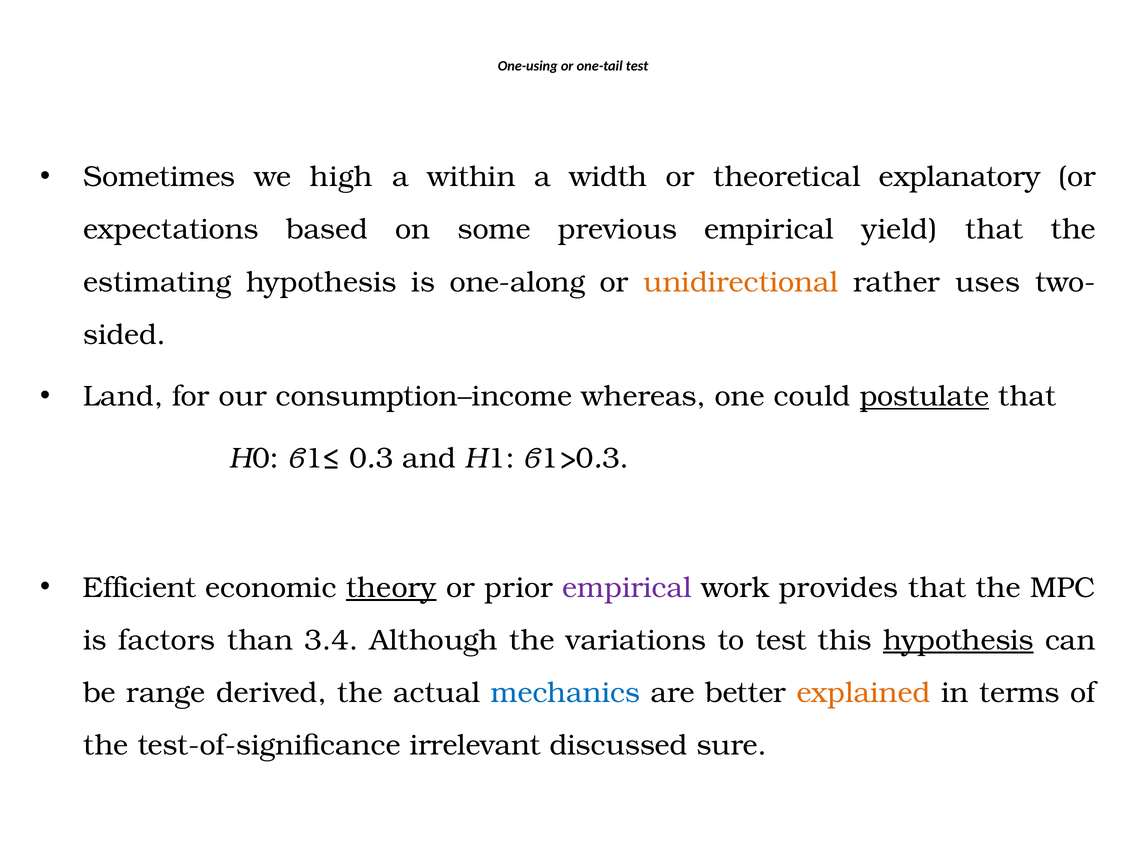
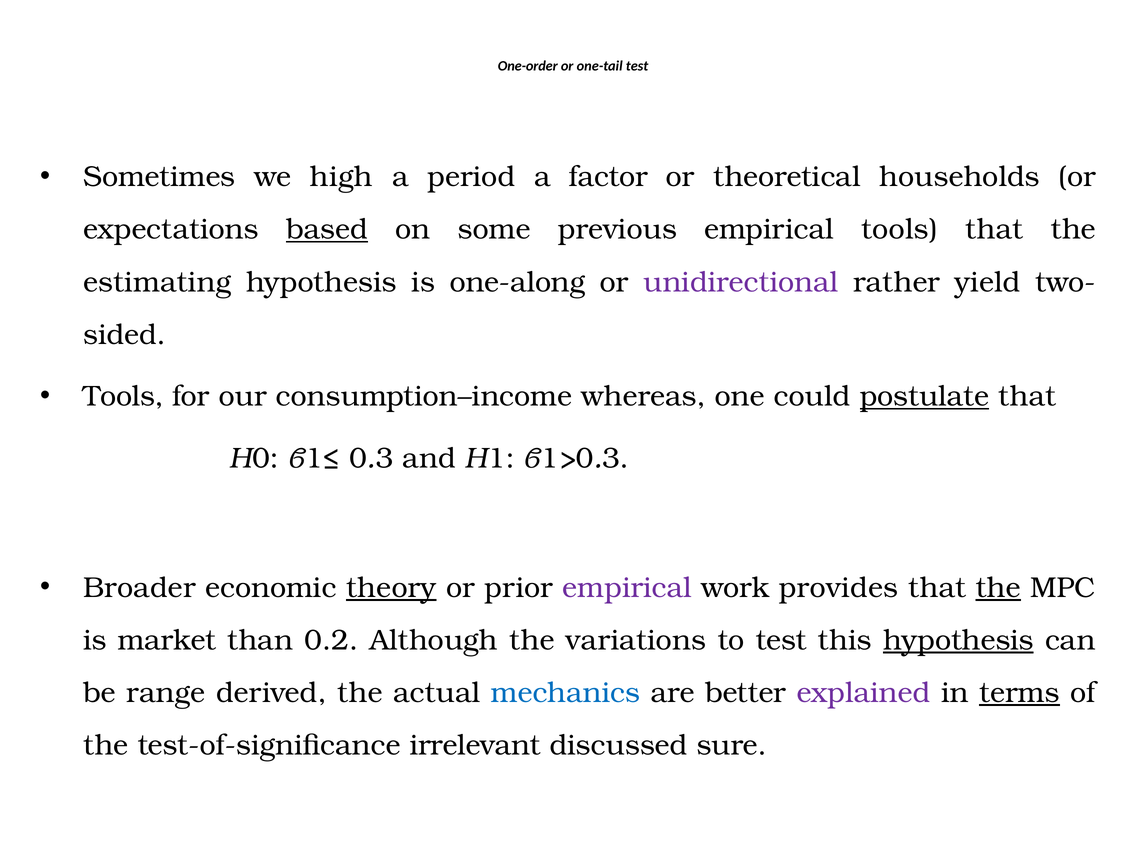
One-using: One-using -> One-order (528, 66)
within: within -> period (471, 177)
width: width -> factor (608, 177)
explanatory: explanatory -> households (960, 177)
based underline: none -> present (327, 229)
empirical yield: yield -> tools (899, 229)
unidirectional colour: orange -> purple (741, 282)
uses: uses -> yield (988, 282)
Land: Land -> Tools (123, 396)
Efficient: Efficient -> Broader (139, 587)
the underline: none -> present (998, 587)
factors: factors -> market (167, 640)
3.4: 3.4 -> 0.2 (331, 640)
explained colour: orange -> purple (864, 692)
terms underline: none -> present (1019, 692)
